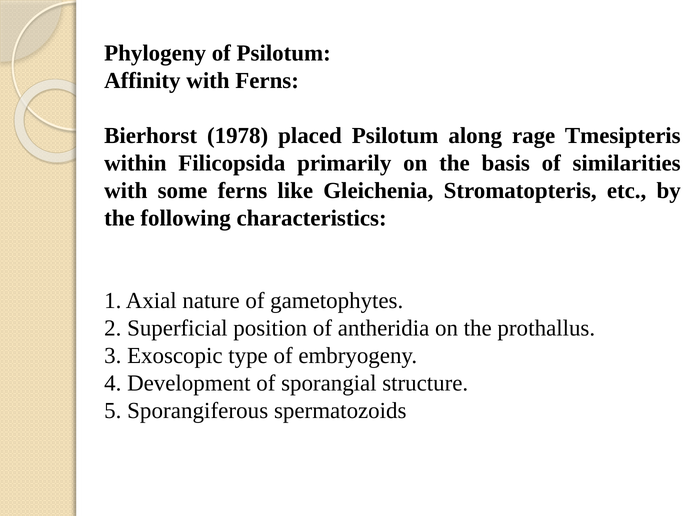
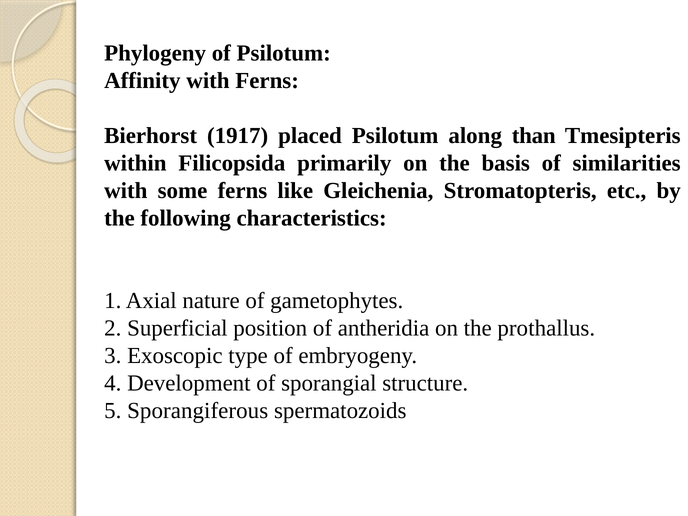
1978: 1978 -> 1917 (238, 136)
rage: rage -> than (534, 136)
